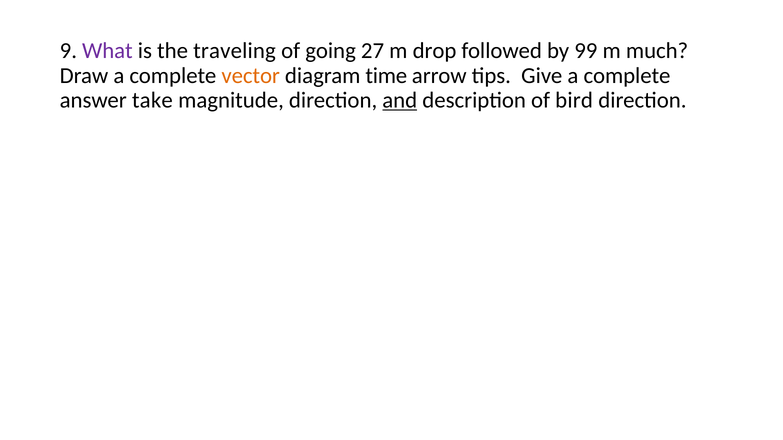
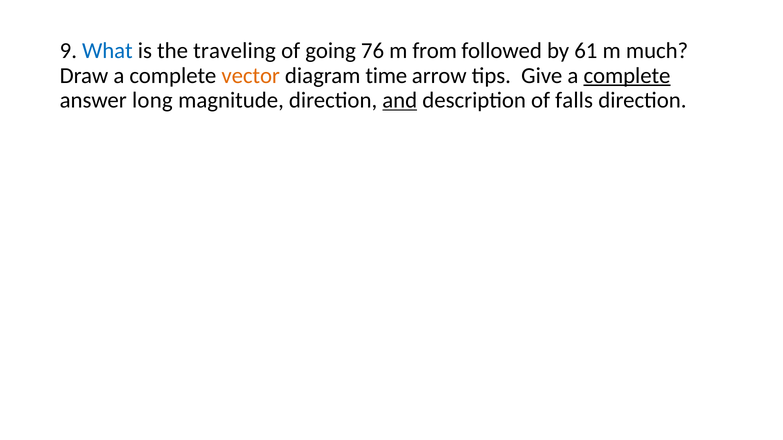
What colour: purple -> blue (107, 51)
27: 27 -> 76 (373, 51)
drop: drop -> from (435, 51)
99: 99 -> 61 (586, 51)
complete underline: none -> present (627, 76)
take: take -> long (152, 100)
bird: bird -> falls (574, 100)
